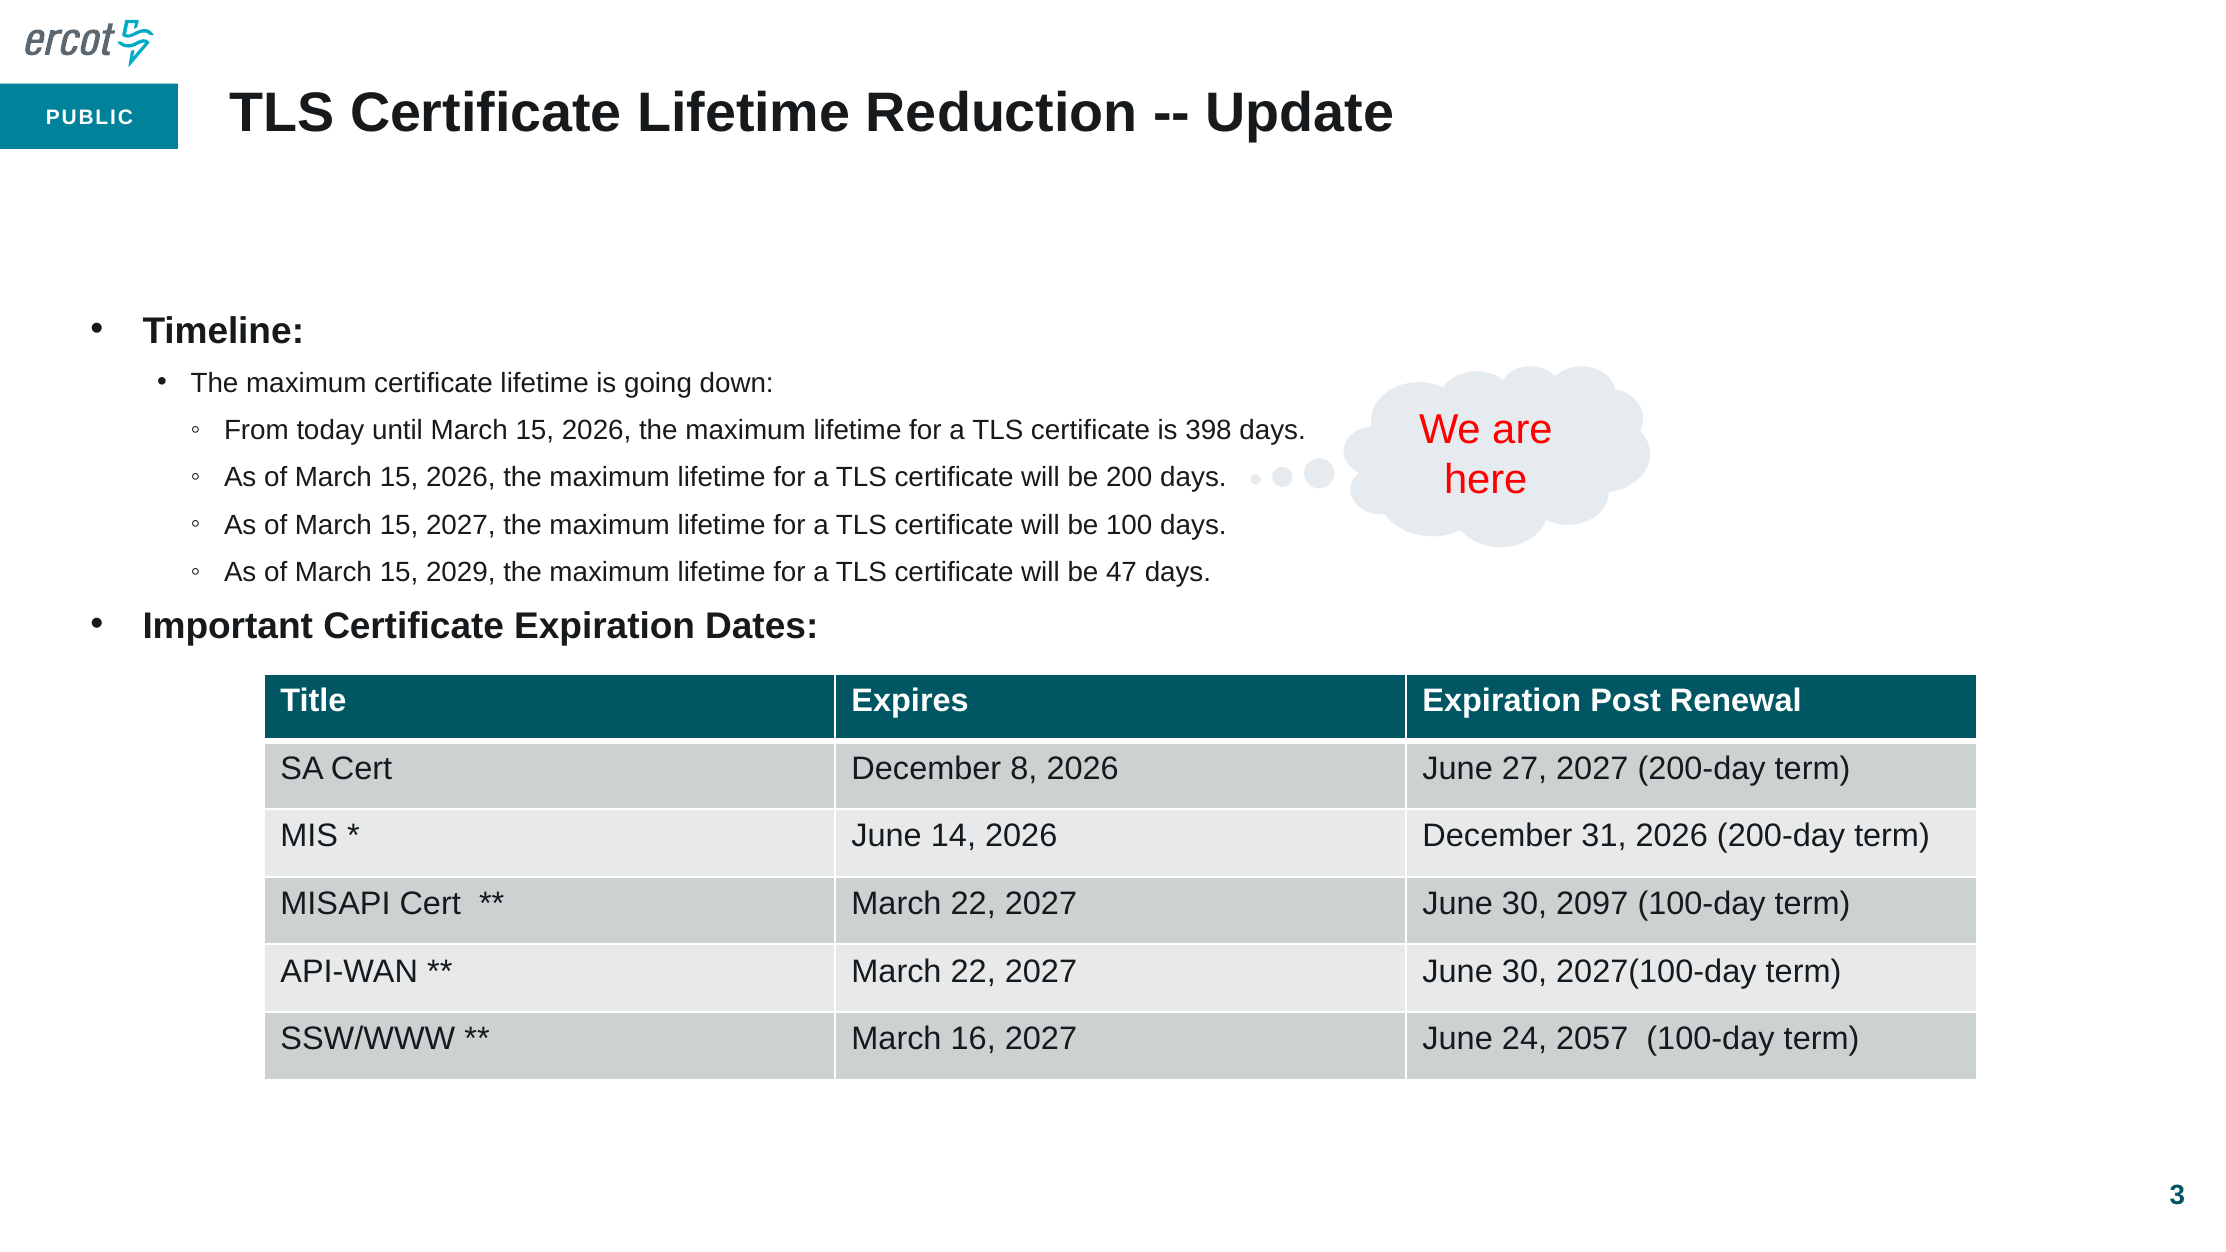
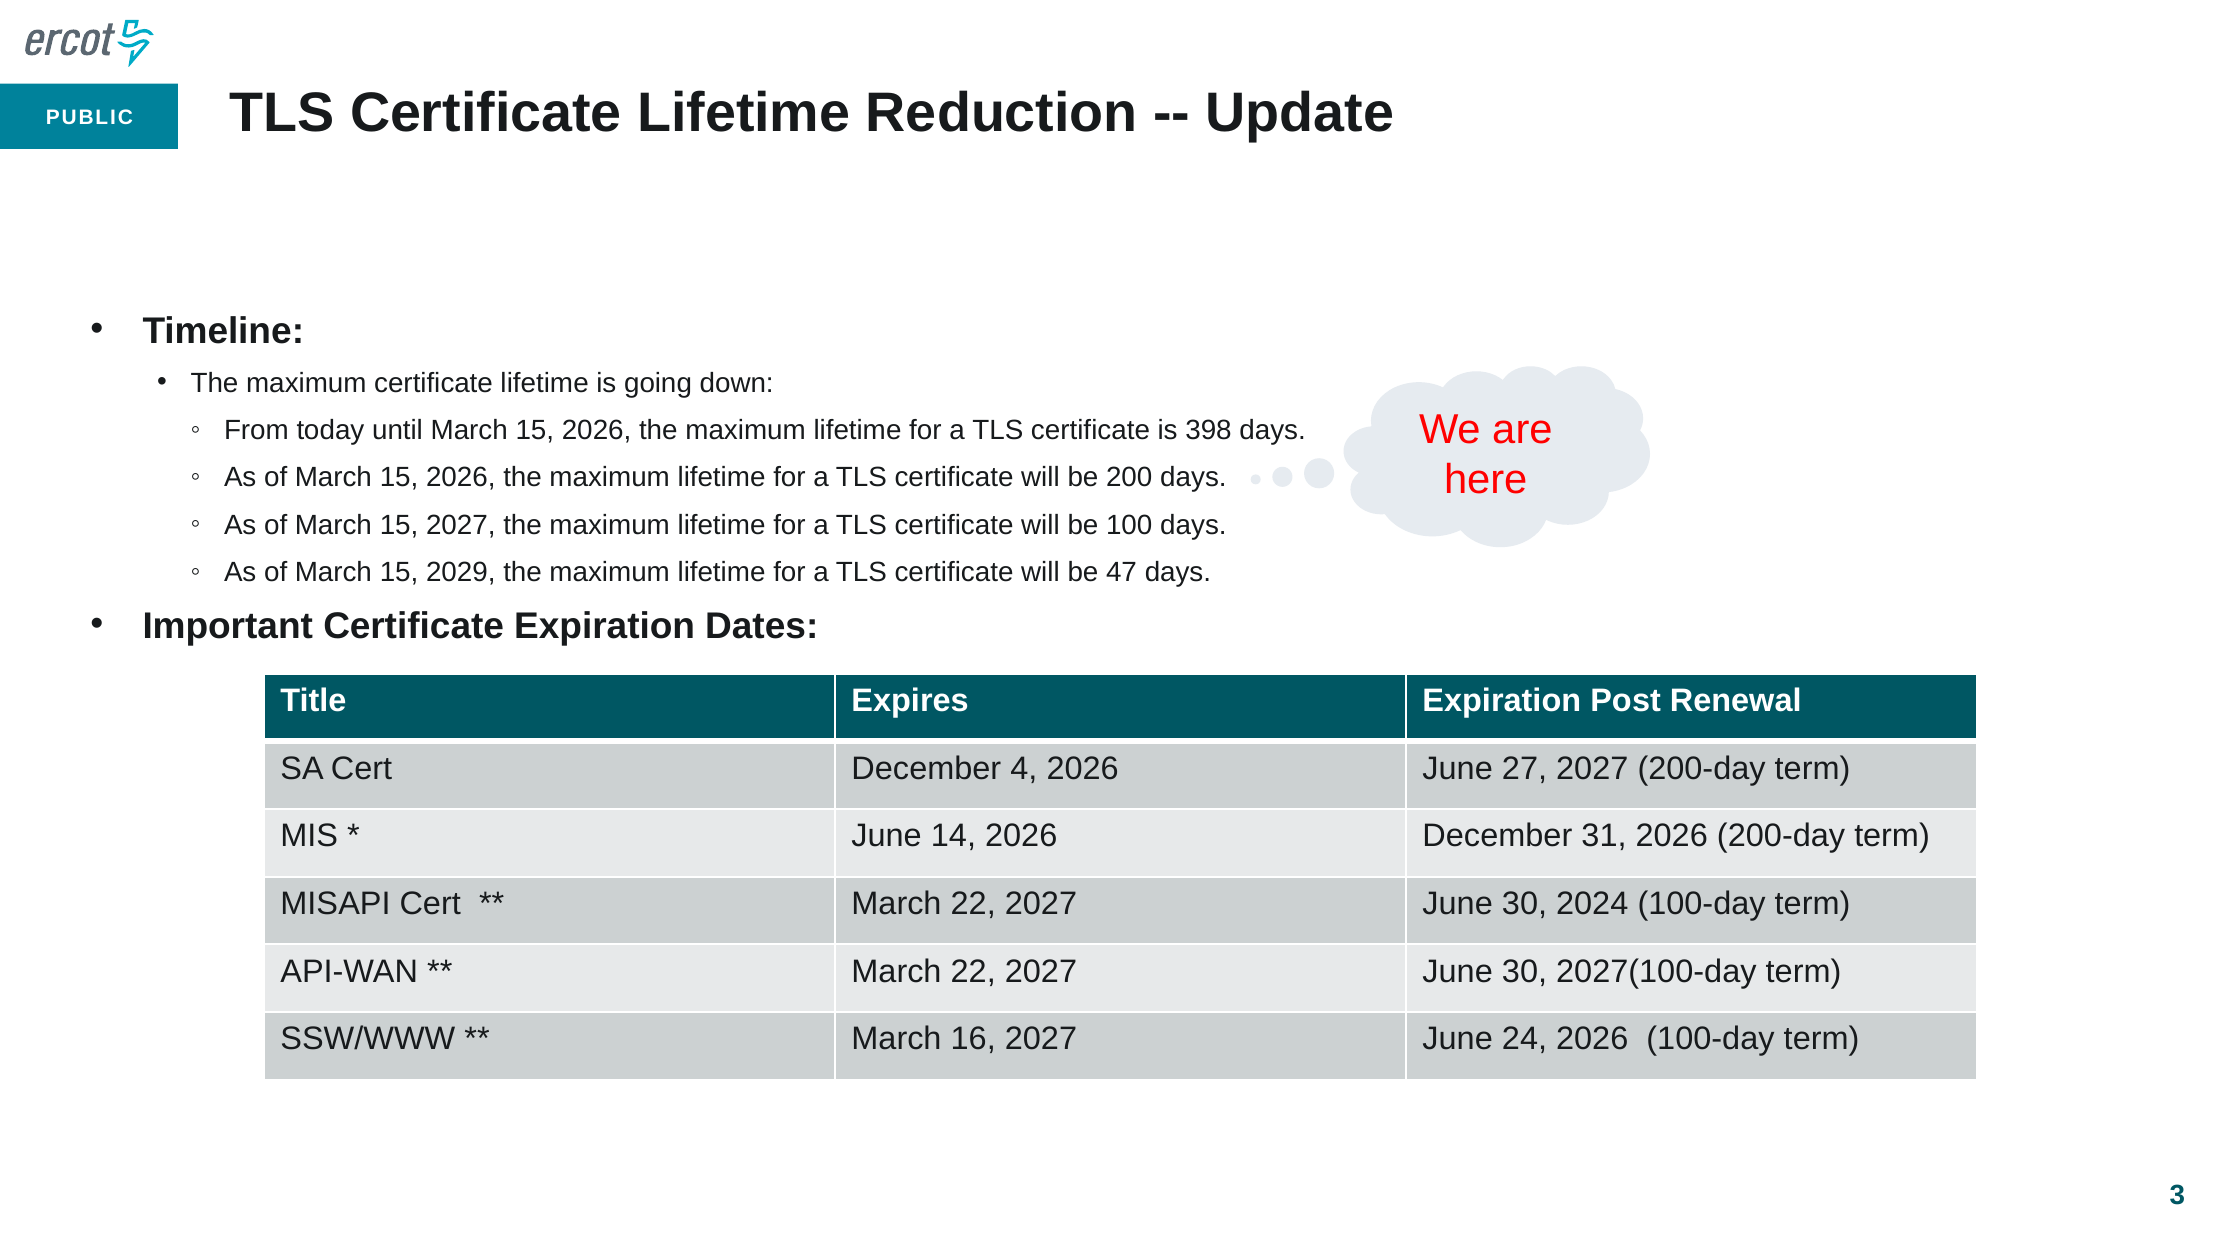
8: 8 -> 4 (1024, 768)
2097: 2097 -> 2024 (1592, 904)
24 2057: 2057 -> 2026 (1592, 1039)
